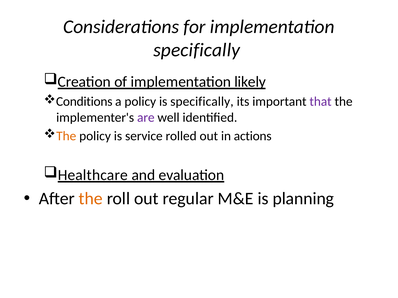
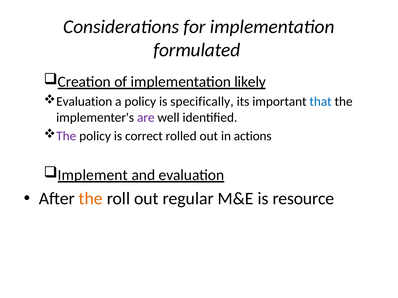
specifically: specifically -> formulated (197, 50)
Conditions: Conditions -> Evaluation (84, 102)
that colour: purple -> blue (321, 102)
The colour: orange -> purple (66, 136)
service: service -> correct (144, 136)
Healthcare: Healthcare -> Implement (93, 175)
planning: planning -> resource (303, 199)
